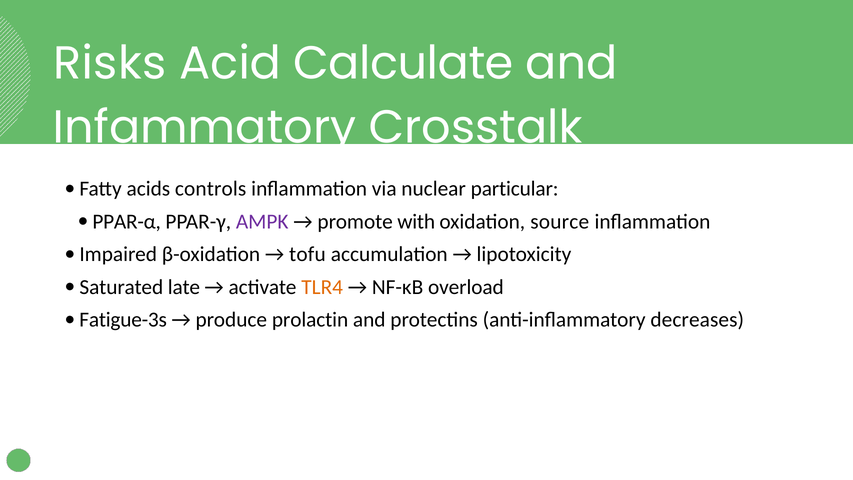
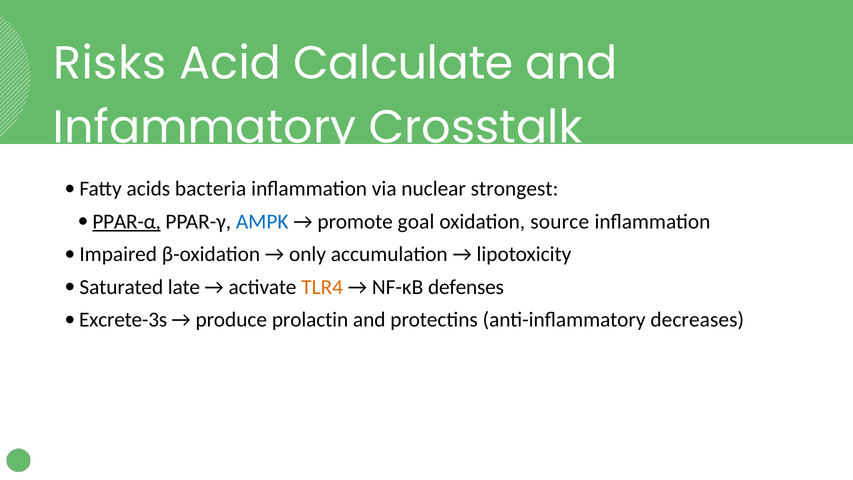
controls: controls -> bacteria (211, 189)
particular: particular -> strongest (515, 189)
PPAR-α underline: none -> present (127, 222)
AMPK colour: purple -> blue (262, 222)
with: with -> goal (416, 222)
tofu: tofu -> only (308, 254)
overload: overload -> defenses (466, 287)
Fatigue-3s: Fatigue-3s -> Excrete-3s (123, 320)
